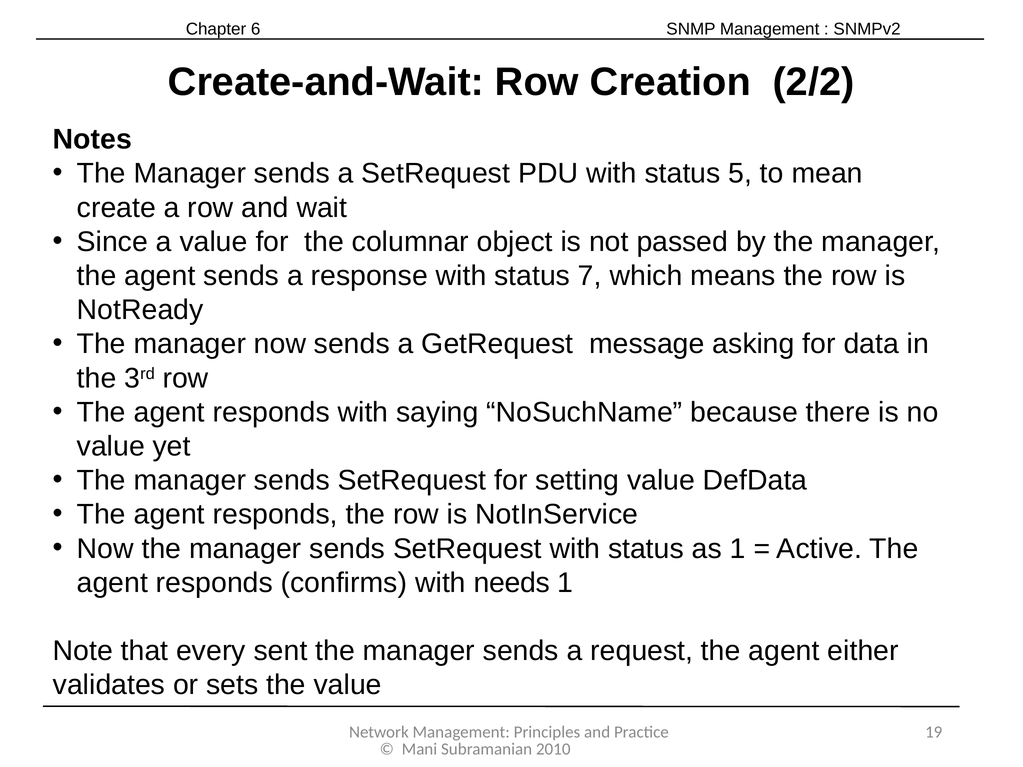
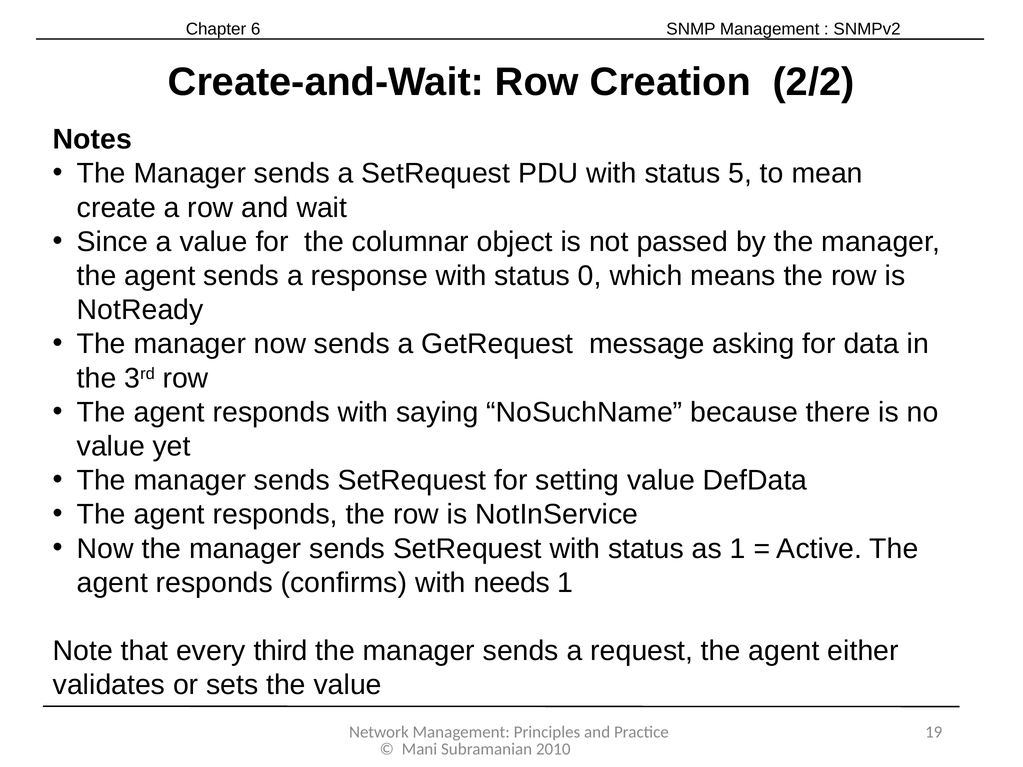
7: 7 -> 0 (590, 276)
sent: sent -> third (281, 651)
